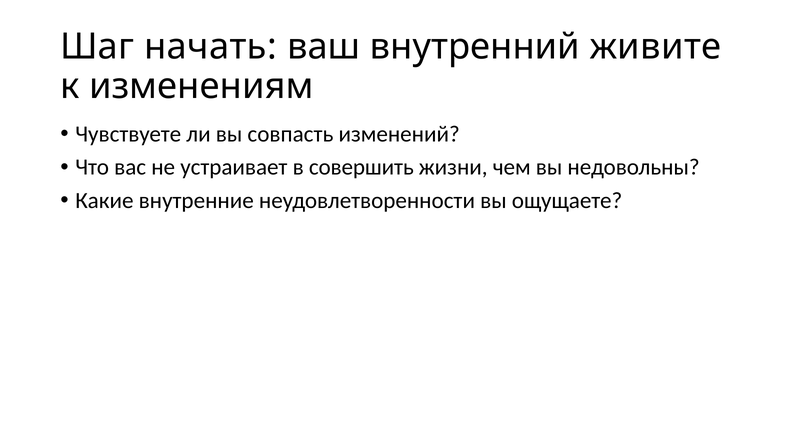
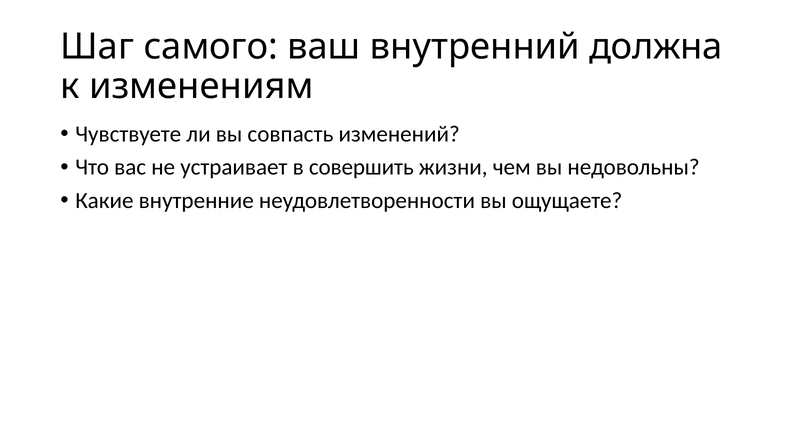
начать: начать -> самого (211, 47)
живите: живите -> должна (656, 47)
